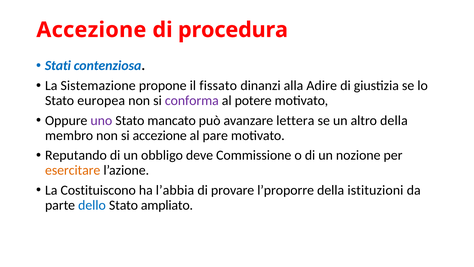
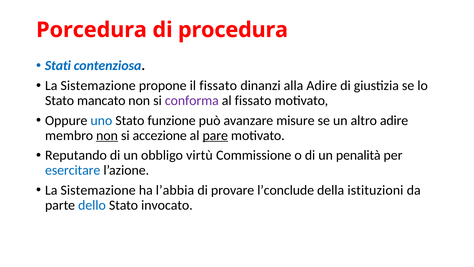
Accezione: Accezione -> Porcedura (92, 30)
europea: europea -> mancato (101, 100)
al potere: potere -> fissato (253, 100)
uno colour: purple -> blue (101, 120)
mancato: mancato -> funzione (172, 120)
lettera: lettera -> misure (295, 120)
altro della: della -> adire (394, 120)
non underline: none -> present (107, 135)
pare underline: none -> present (215, 135)
deve: deve -> virtù (199, 155)
nozione: nozione -> penalità (358, 155)
esercitare colour: orange -> blue (73, 170)
Costituiscono: Costituiscono -> Sistemazione (98, 190)
l’proporre: l’proporre -> l’conclude (286, 190)
ampliato: ampliato -> invocato (167, 205)
